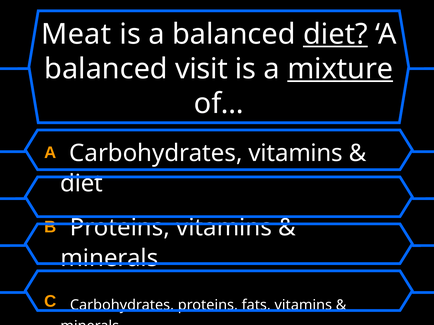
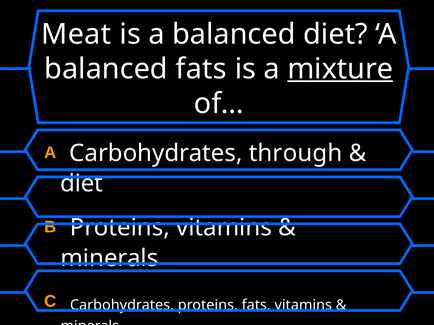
diet underline: present -> none (335, 34)
balanced visit: visit -> fats (201, 69)
Carbohydrates vitamins: vitamins -> through (296, 153)
